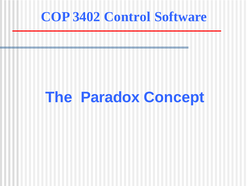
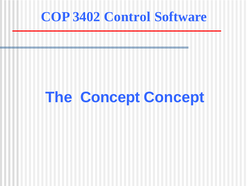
The Paradox: Paradox -> Concept (110, 97)
